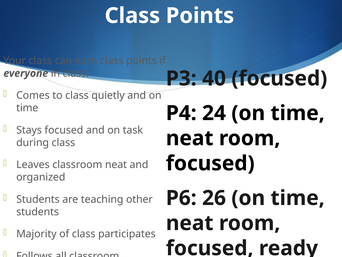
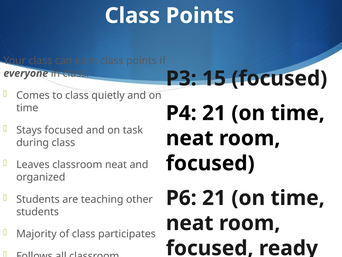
40: 40 -> 15 (214, 78)
P4 24: 24 -> 21 (214, 113)
P6 26: 26 -> 21 (214, 198)
